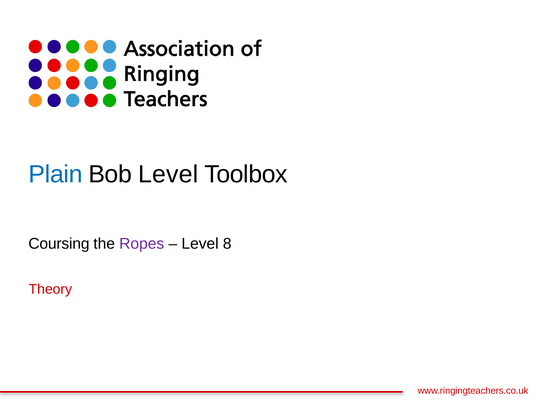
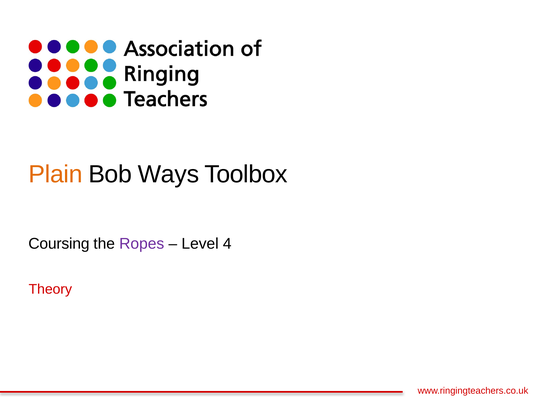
Plain colour: blue -> orange (56, 174)
Bob Level: Level -> Ways (168, 174)
8: 8 -> 4 (227, 244)
